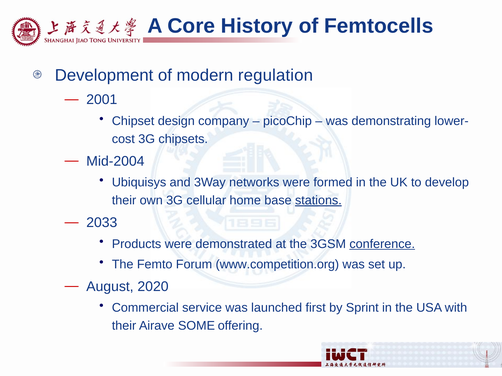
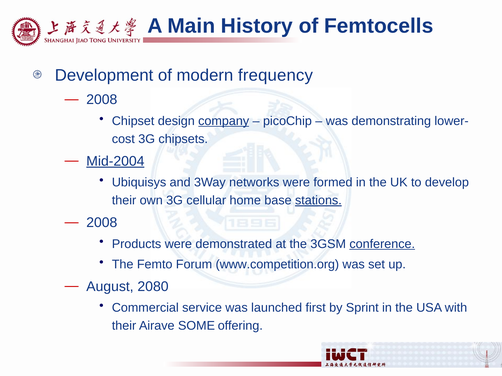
Core: Core -> Main (191, 26)
regulation: regulation -> frequency (275, 76)
2001: 2001 -> 2008 (102, 100)
company underline: none -> present (224, 121)
Mid-2004 underline: none -> present (115, 161)
2033: 2033 -> 2008 (102, 223)
2020: 2020 -> 2080 (153, 287)
